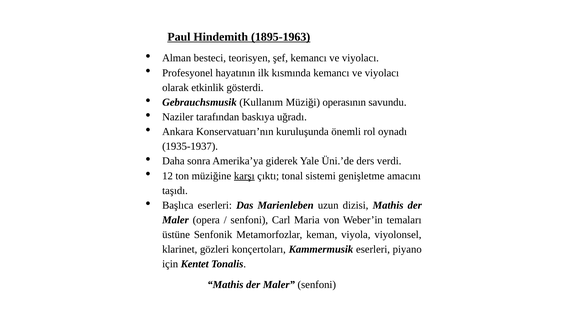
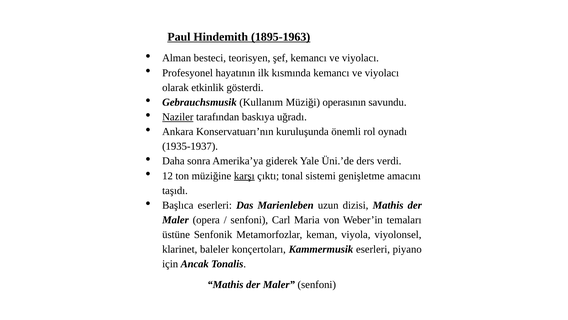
Naziler underline: none -> present (178, 117)
gözleri: gözleri -> baleler (215, 249)
Kentet: Kentet -> Ancak (195, 264)
